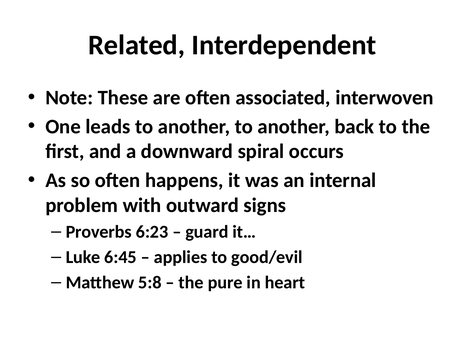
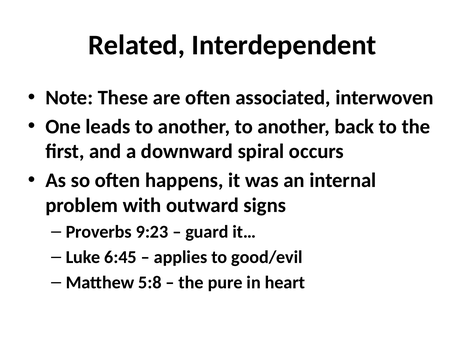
6:23: 6:23 -> 9:23 (152, 232)
